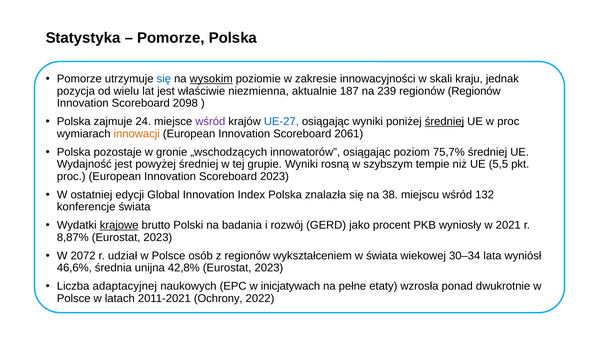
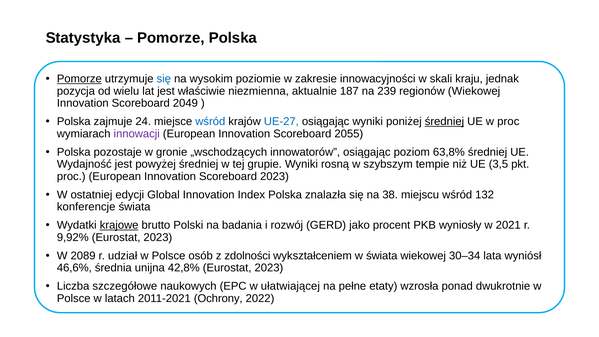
Pomorze underline: none -> present (79, 79)
wysokim underline: present -> none (211, 79)
regionów Regionów: Regionów -> Wiekowej (474, 91)
2098: 2098 -> 2049 (185, 103)
wśród colour: purple -> blue (210, 122)
innowacji colour: orange -> purple (137, 134)
2061: 2061 -> 2055 (349, 134)
75,7%: 75,7% -> 63,8% (449, 152)
5,5: 5,5 -> 3,5 (498, 164)
8,87%: 8,87% -> 9,92% (73, 237)
2072: 2072 -> 2089 (83, 256)
z regionów: regionów -> zdolności (247, 256)
adaptacyjnej: adaptacyjnej -> szczegółowe (125, 286)
inicjatywach: inicjatywach -> ułatwiającej (290, 286)
